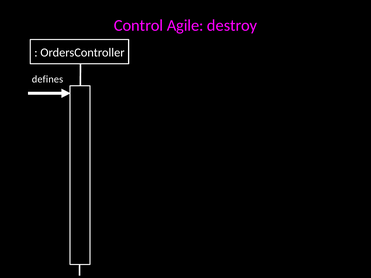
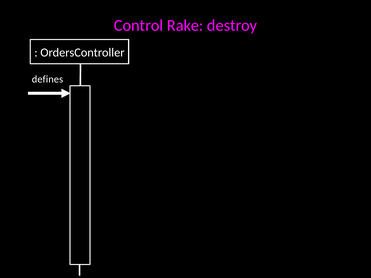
Agile: Agile -> Rake (185, 26)
